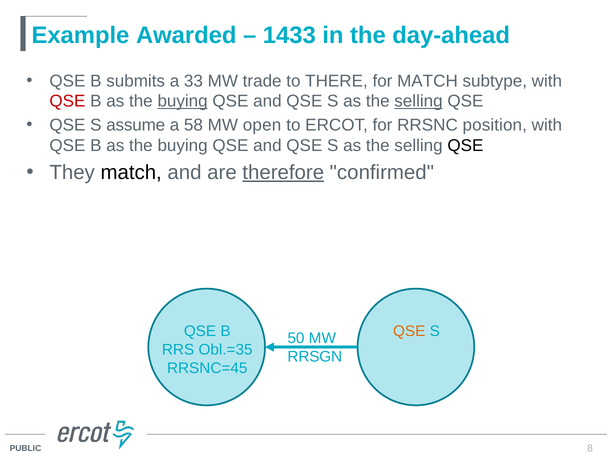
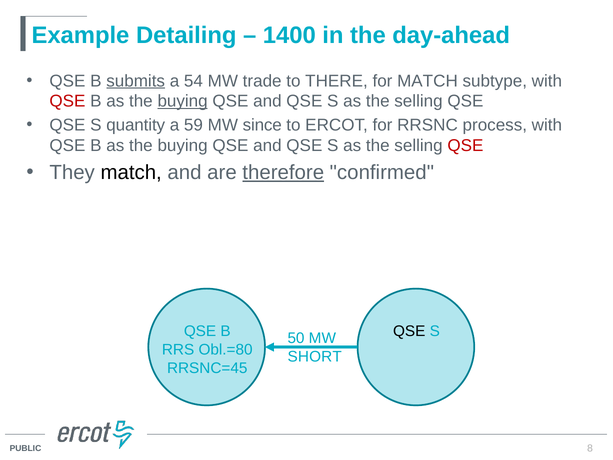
Awarded: Awarded -> Detailing (186, 35)
1433: 1433 -> 1400 (289, 35)
submits underline: none -> present (136, 81)
33: 33 -> 54 (193, 81)
selling underline: present -> none (419, 101)
assume: assume -> quantity (136, 125)
58: 58 -> 59 (193, 125)
open: open -> since (262, 125)
position: position -> process (495, 125)
QSE colour: black -> red (465, 146)
QSE colour: orange -> black (409, 331)
Obl.=35: Obl.=35 -> Obl.=80 (226, 349)
RRSGN: RRSGN -> SHORT (315, 356)
